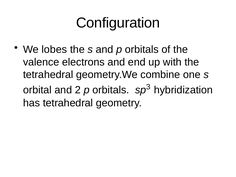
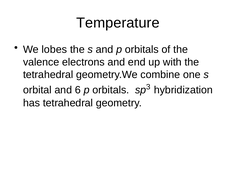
Configuration: Configuration -> Temperature (118, 23)
2: 2 -> 6 (78, 90)
